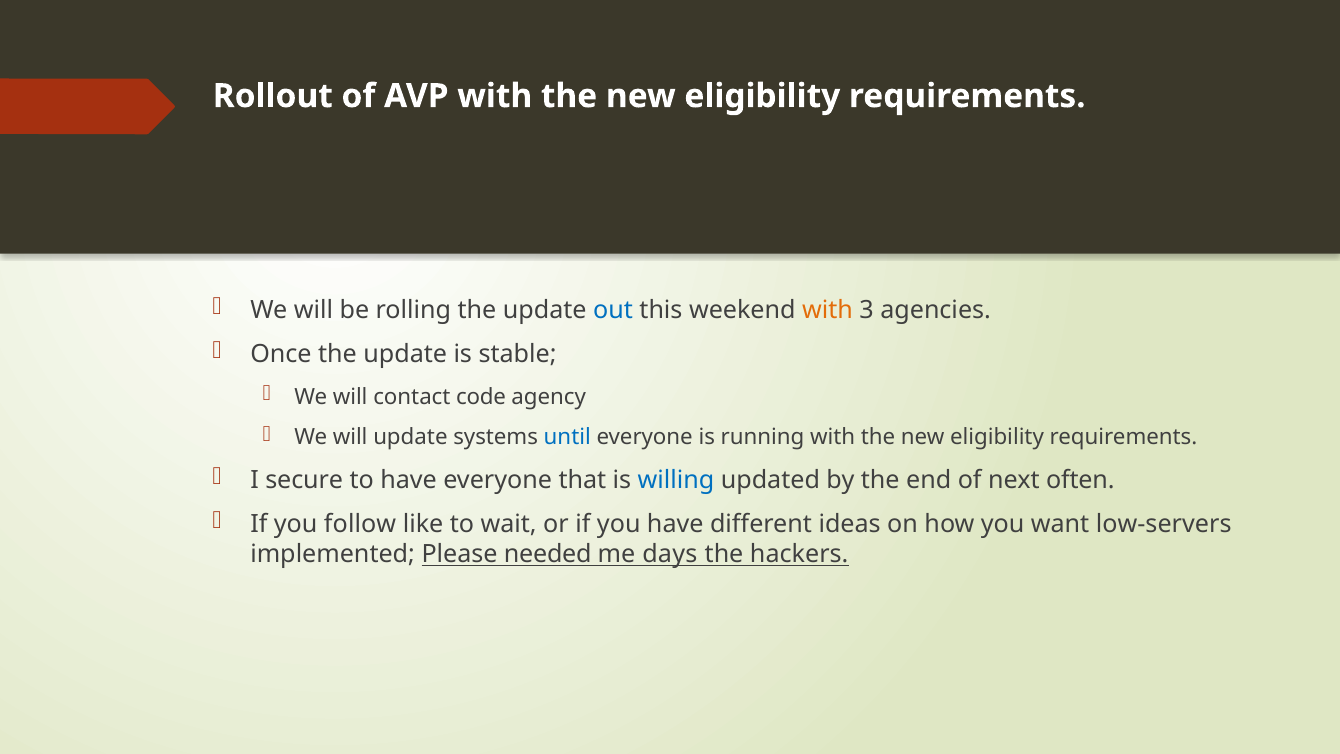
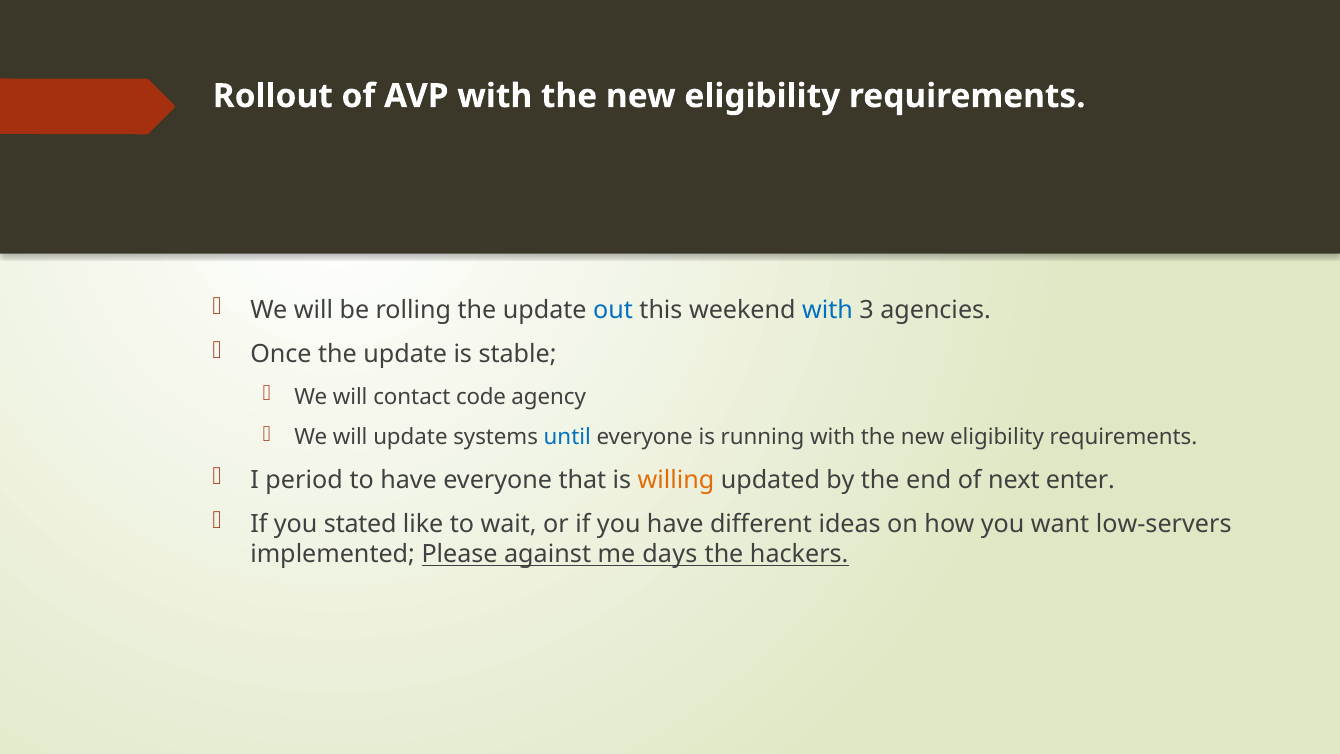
with colour: orange -> blue (827, 310)
secure: secure -> period (304, 480)
willing colour: blue -> orange (676, 480)
often: often -> enter (1080, 480)
follow: follow -> stated (360, 524)
needed: needed -> against (548, 554)
